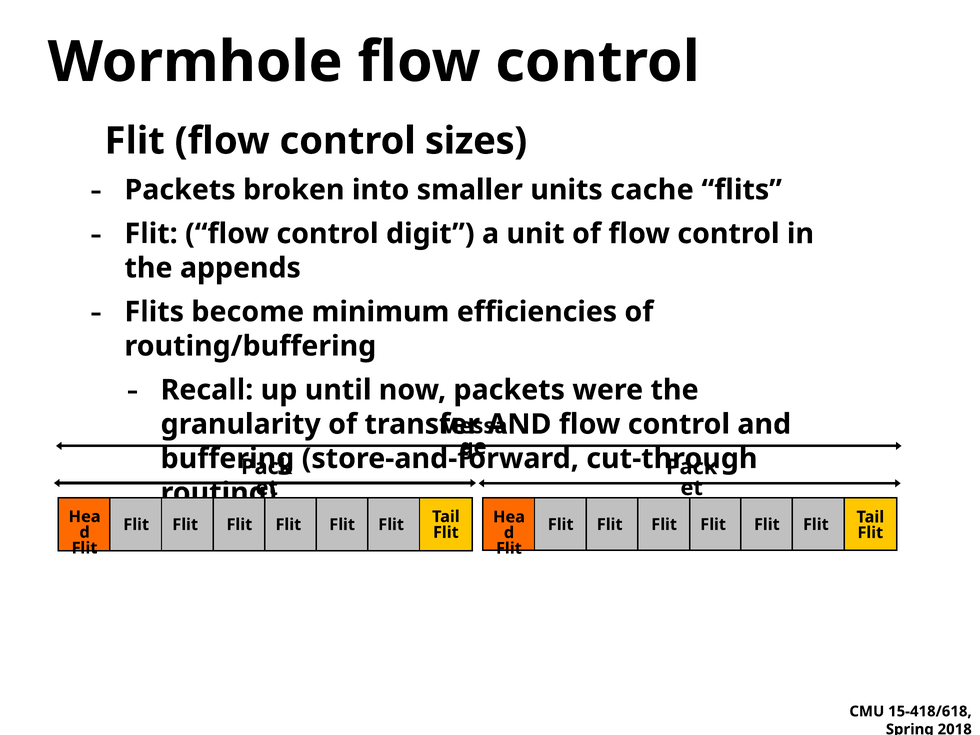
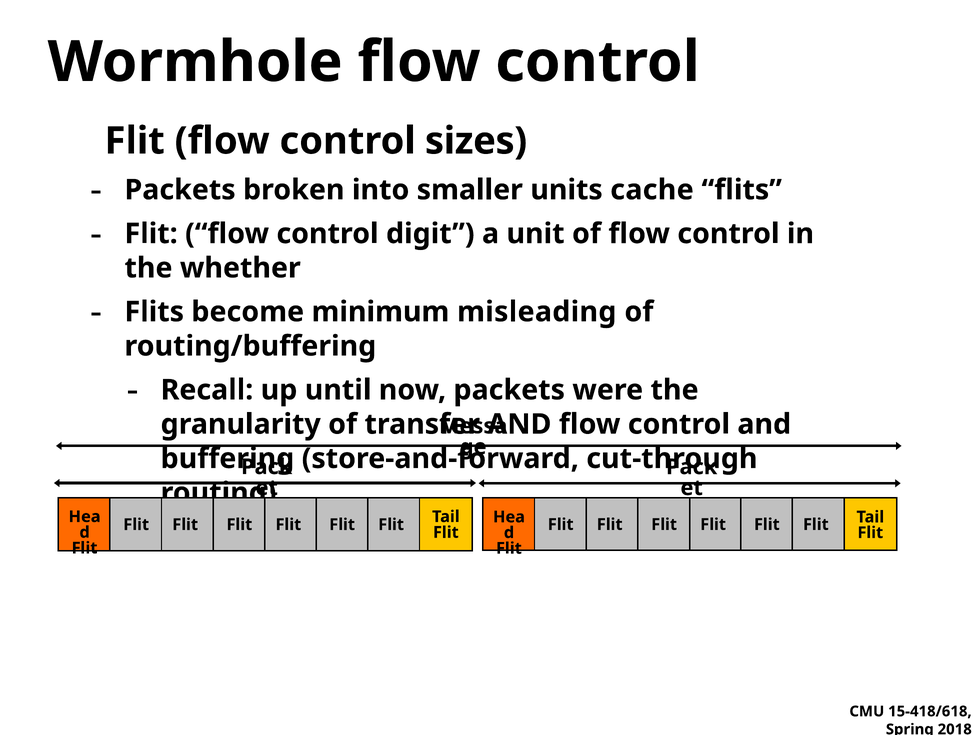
appends: appends -> whether (240, 268)
efficiencies: efficiencies -> misleading (537, 312)
